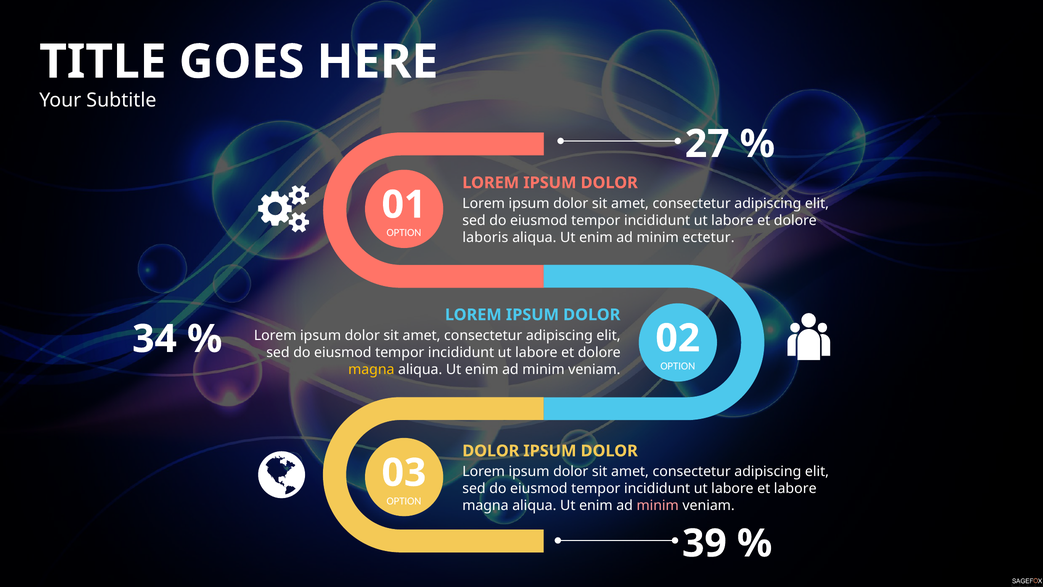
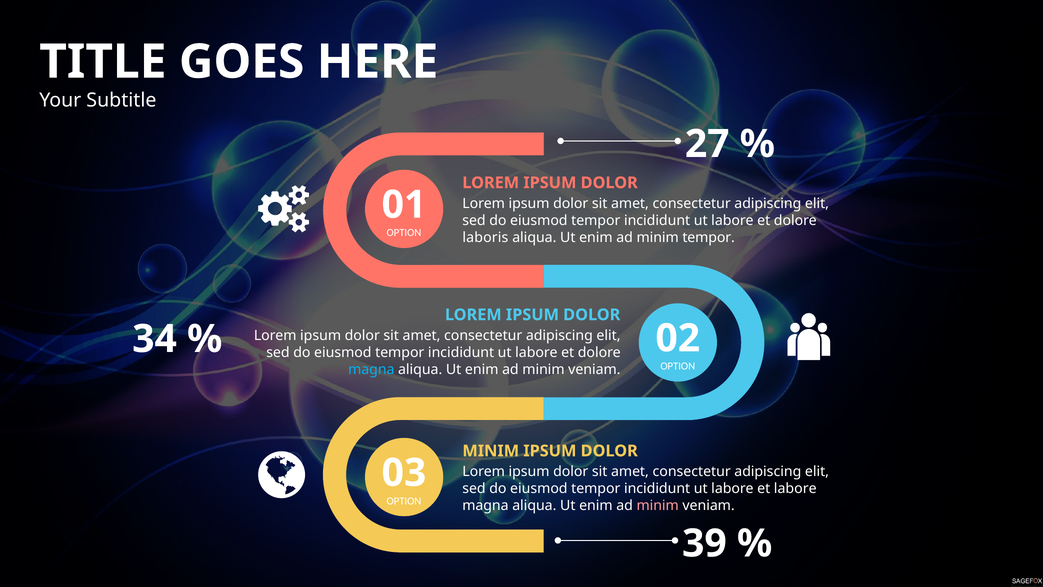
minim ectetur: ectetur -> tempor (709, 237)
magna colour: yellow -> light blue (371, 369)
DOLOR: DOLOR -> MINIM (491, 451)
